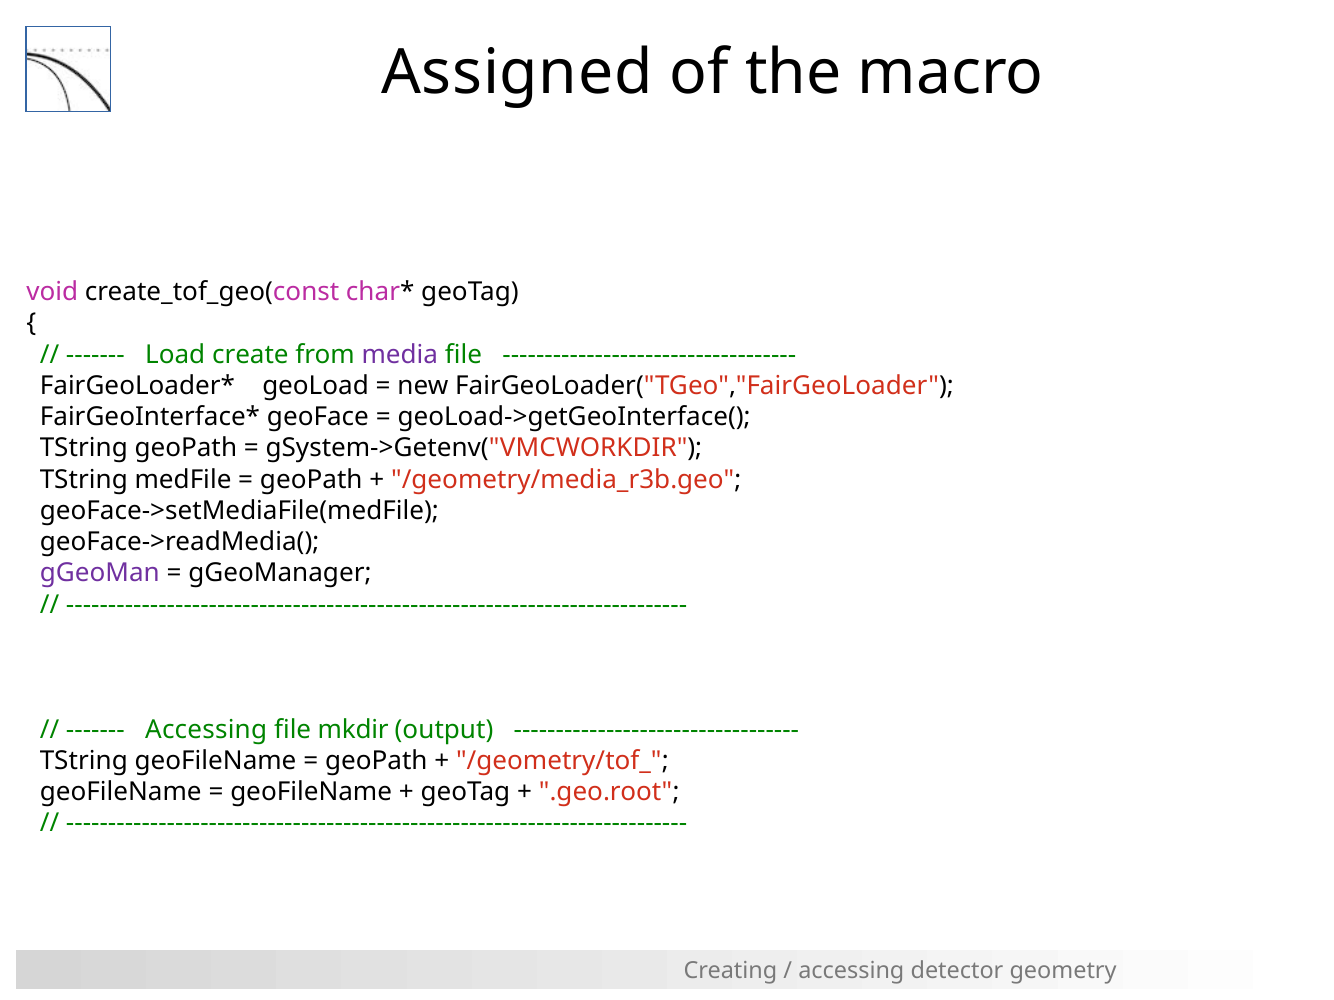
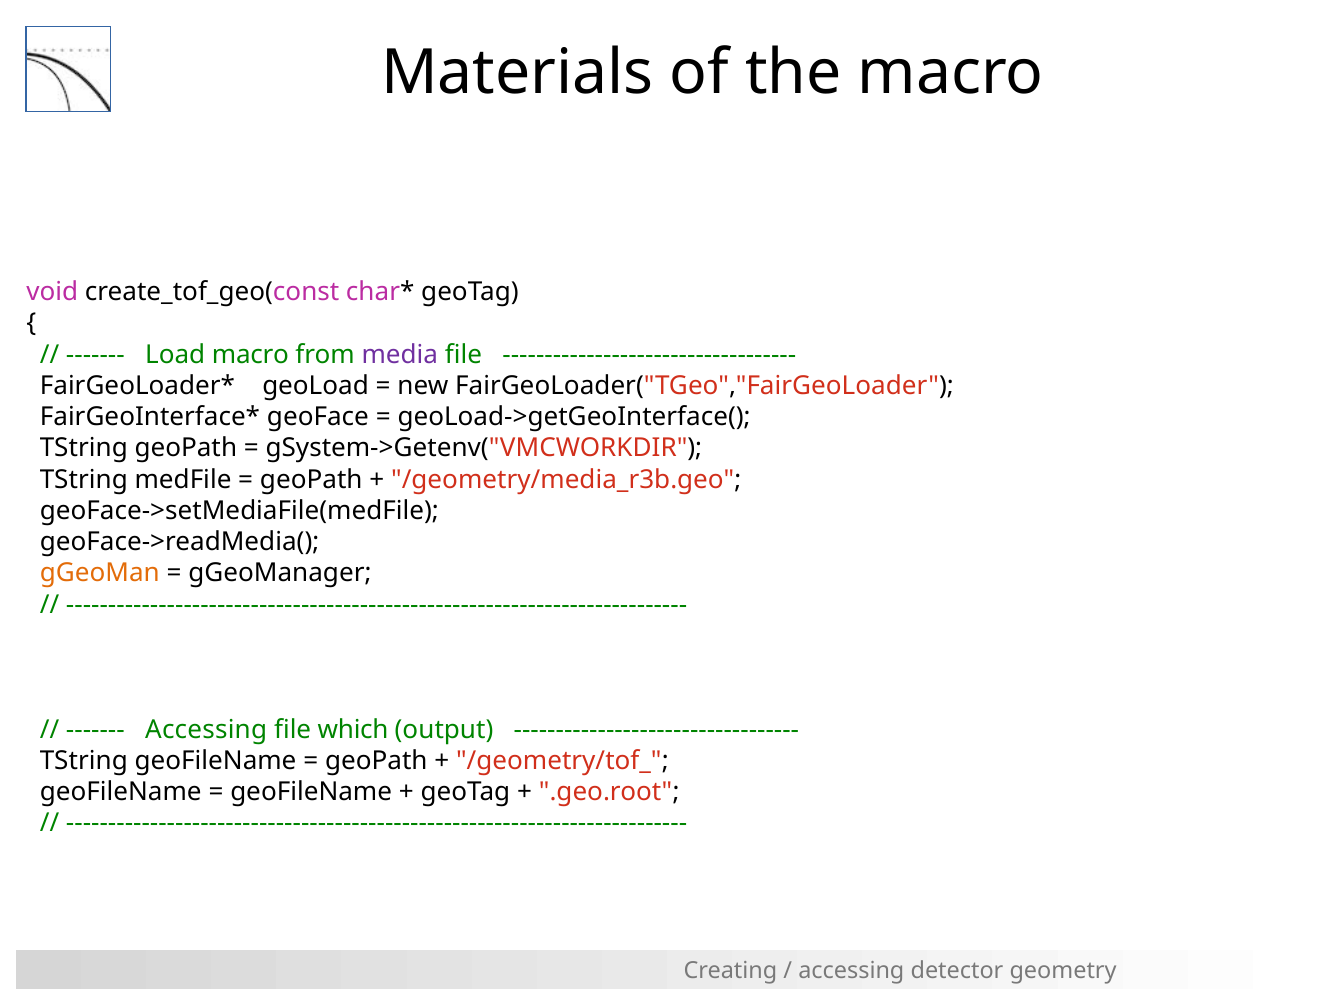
Assigned: Assigned -> Materials (517, 73)
Load create: create -> macro (250, 355)
gGeoMan colour: purple -> orange (100, 574)
mkdir: mkdir -> which (353, 730)
